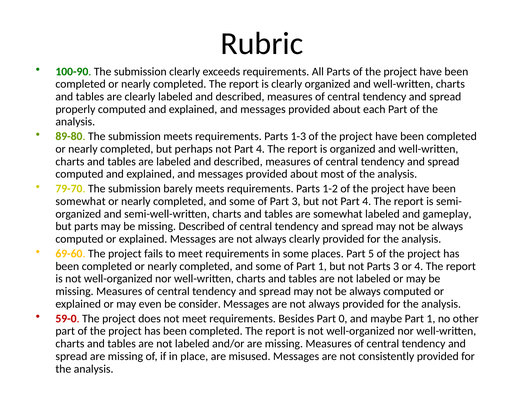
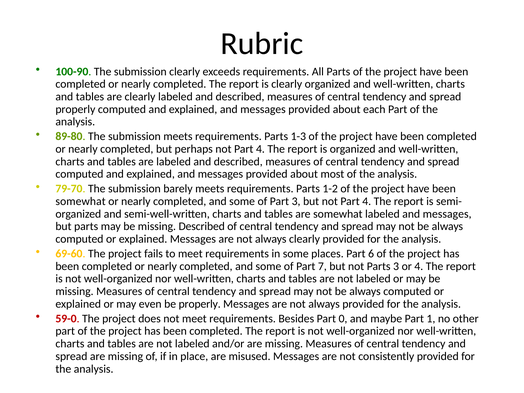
labeled and gameplay: gameplay -> messages (447, 214)
5: 5 -> 6 (371, 254)
of Part 1: 1 -> 7 (322, 266)
be consider: consider -> properly (200, 304)
